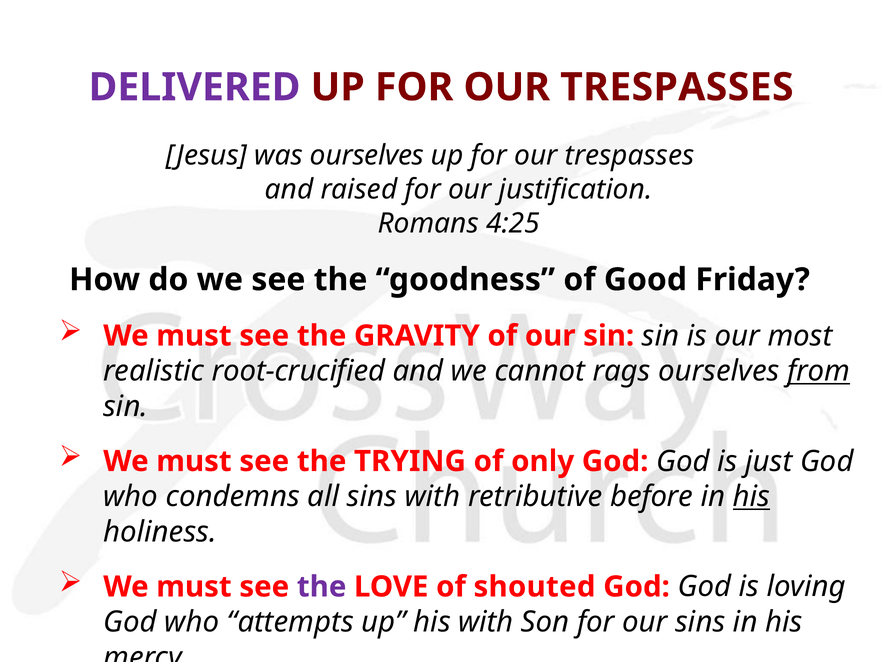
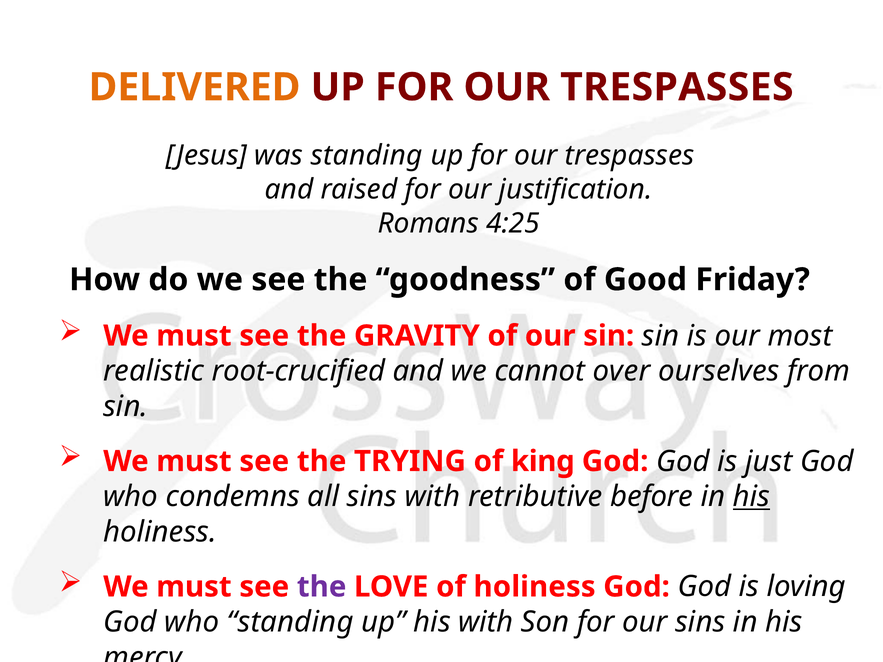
DELIVERED colour: purple -> orange (195, 87)
was ourselves: ourselves -> standing (367, 156)
rags: rags -> over (621, 371)
from underline: present -> none (819, 371)
only: only -> king (543, 461)
of shouted: shouted -> holiness (535, 587)
who attempts: attempts -> standing (290, 622)
